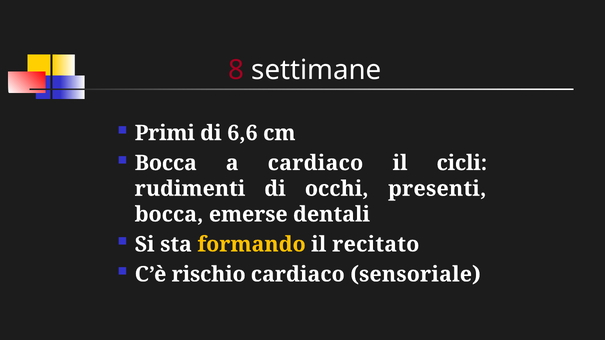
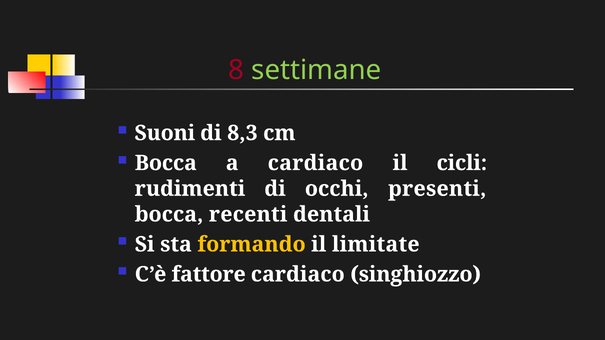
settimane colour: white -> light green (316, 70)
Primi: Primi -> Suoni (165, 133)
6,6: 6,6 -> 8,3 (242, 133)
emerse: emerse -> recenti (248, 215)
recitato: recitato -> limitate (376, 245)
rischio: rischio -> fattore (209, 275)
sensoriale: sensoriale -> singhiozzo (416, 275)
